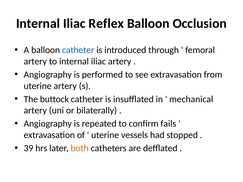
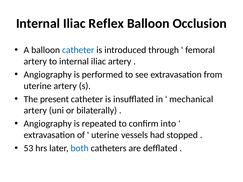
buttock: buttock -> present (54, 99)
fails: fails -> into (168, 124)
39: 39 -> 53 (28, 148)
both colour: orange -> blue (80, 148)
